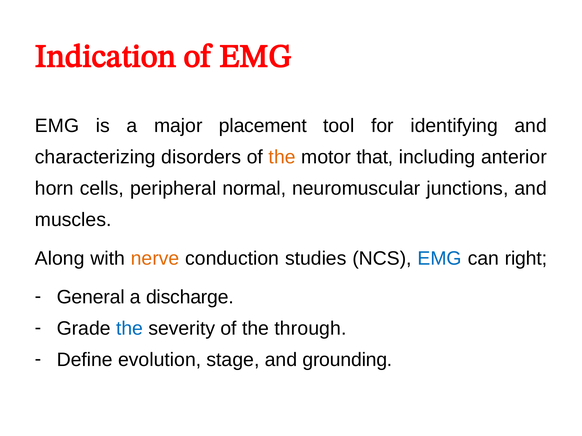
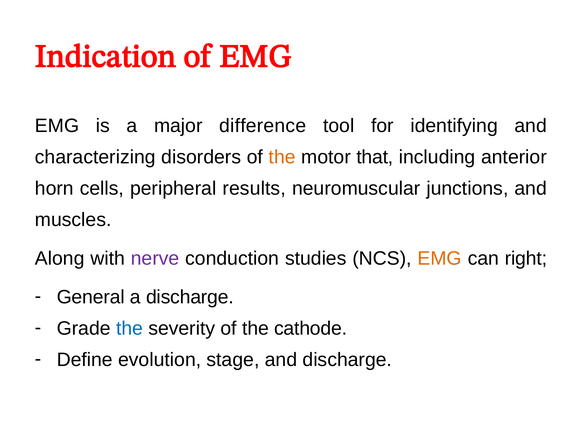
placement: placement -> difference (263, 126)
normal: normal -> results (254, 189)
nerve colour: orange -> purple (155, 259)
EMG colour: blue -> orange (440, 259)
through: through -> cathode (311, 329)
and grounding: grounding -> discharge (347, 360)
